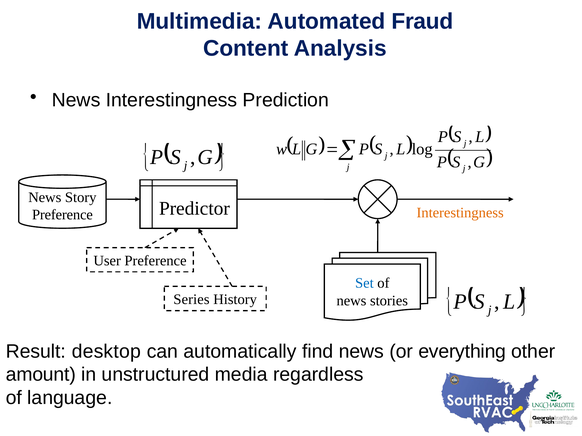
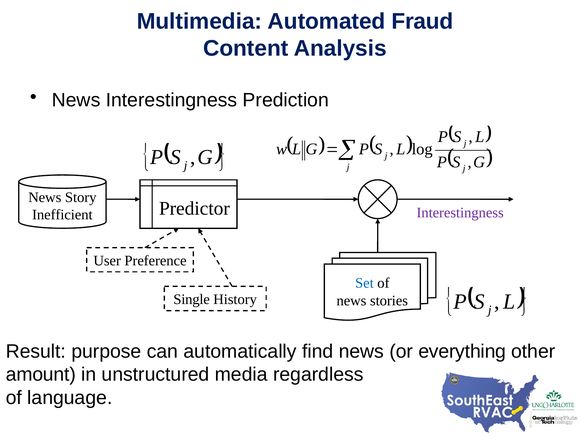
Interestingness colour: orange -> purple (460, 213)
Preference: Preference -> Inefficient (62, 215)
Series: Series -> Single (192, 300)
desktop: desktop -> purpose (106, 352)
